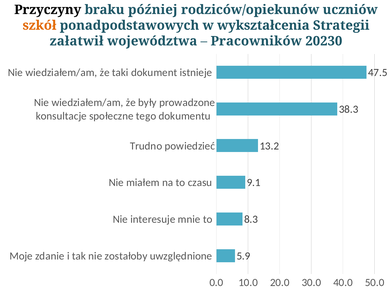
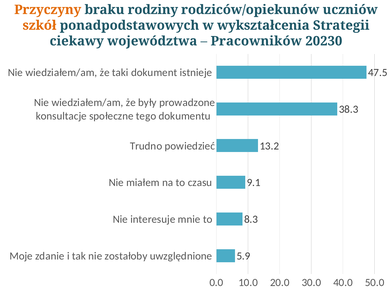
Przyczyny colour: black -> orange (48, 10)
później: później -> rodziny (153, 10)
załatwił: załatwił -> ciekawy (77, 41)
